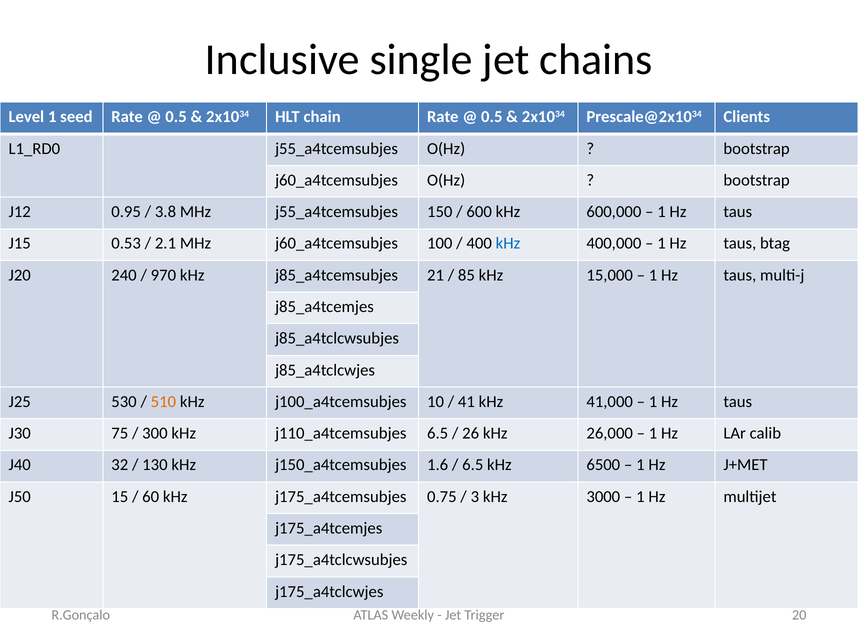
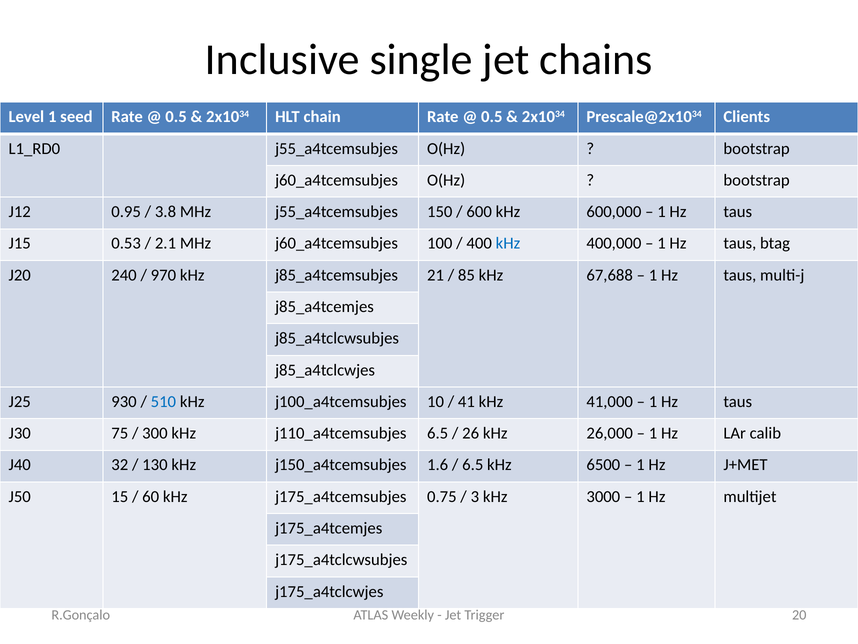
15,000: 15,000 -> 67,688 (610, 275)
530: 530 -> 930 (124, 401)
510 colour: orange -> blue (163, 401)
